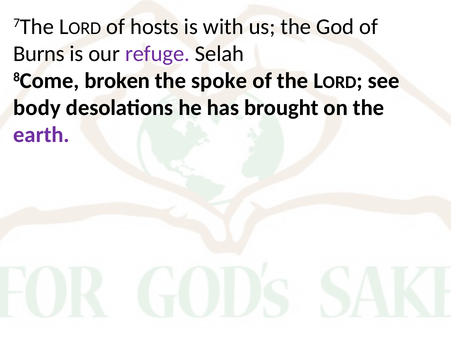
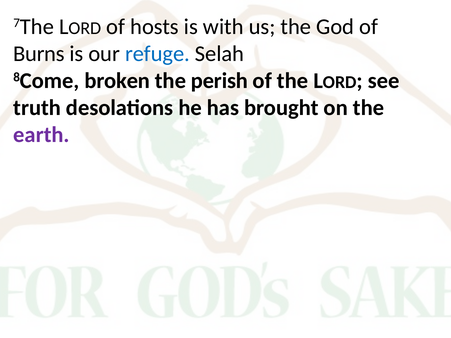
refuge colour: purple -> blue (157, 54)
spoke: spoke -> perish (219, 81)
body: body -> truth (37, 108)
